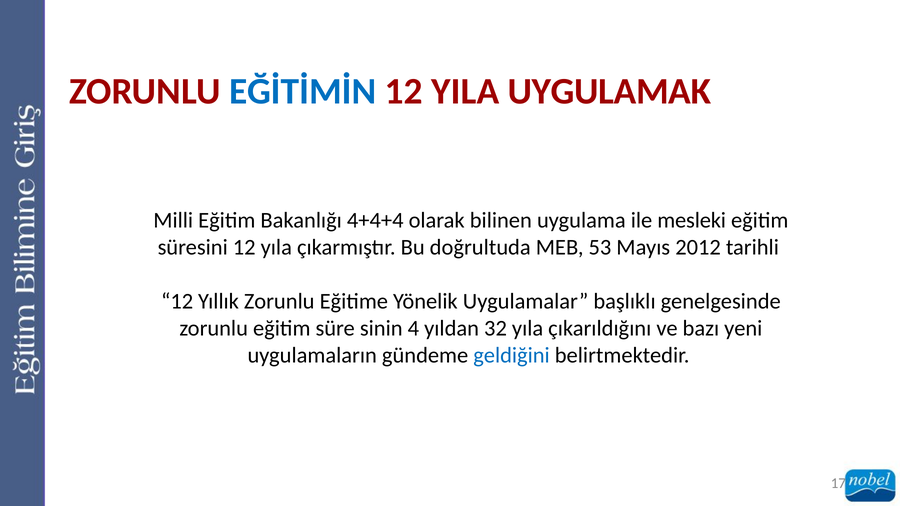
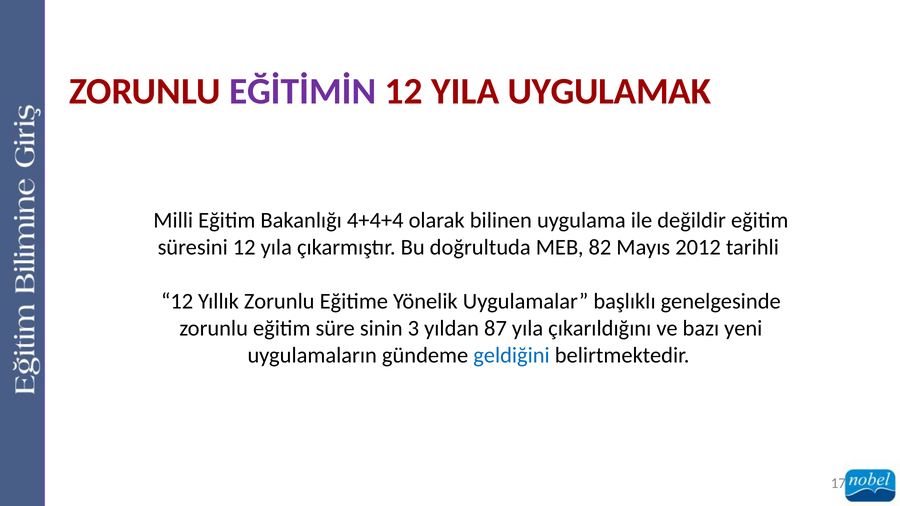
EĞİTİMİN colour: blue -> purple (303, 91)
mesleki: mesleki -> değildir (692, 220)
53: 53 -> 82 (600, 247)
4: 4 -> 3 (413, 328)
32: 32 -> 87 (496, 328)
